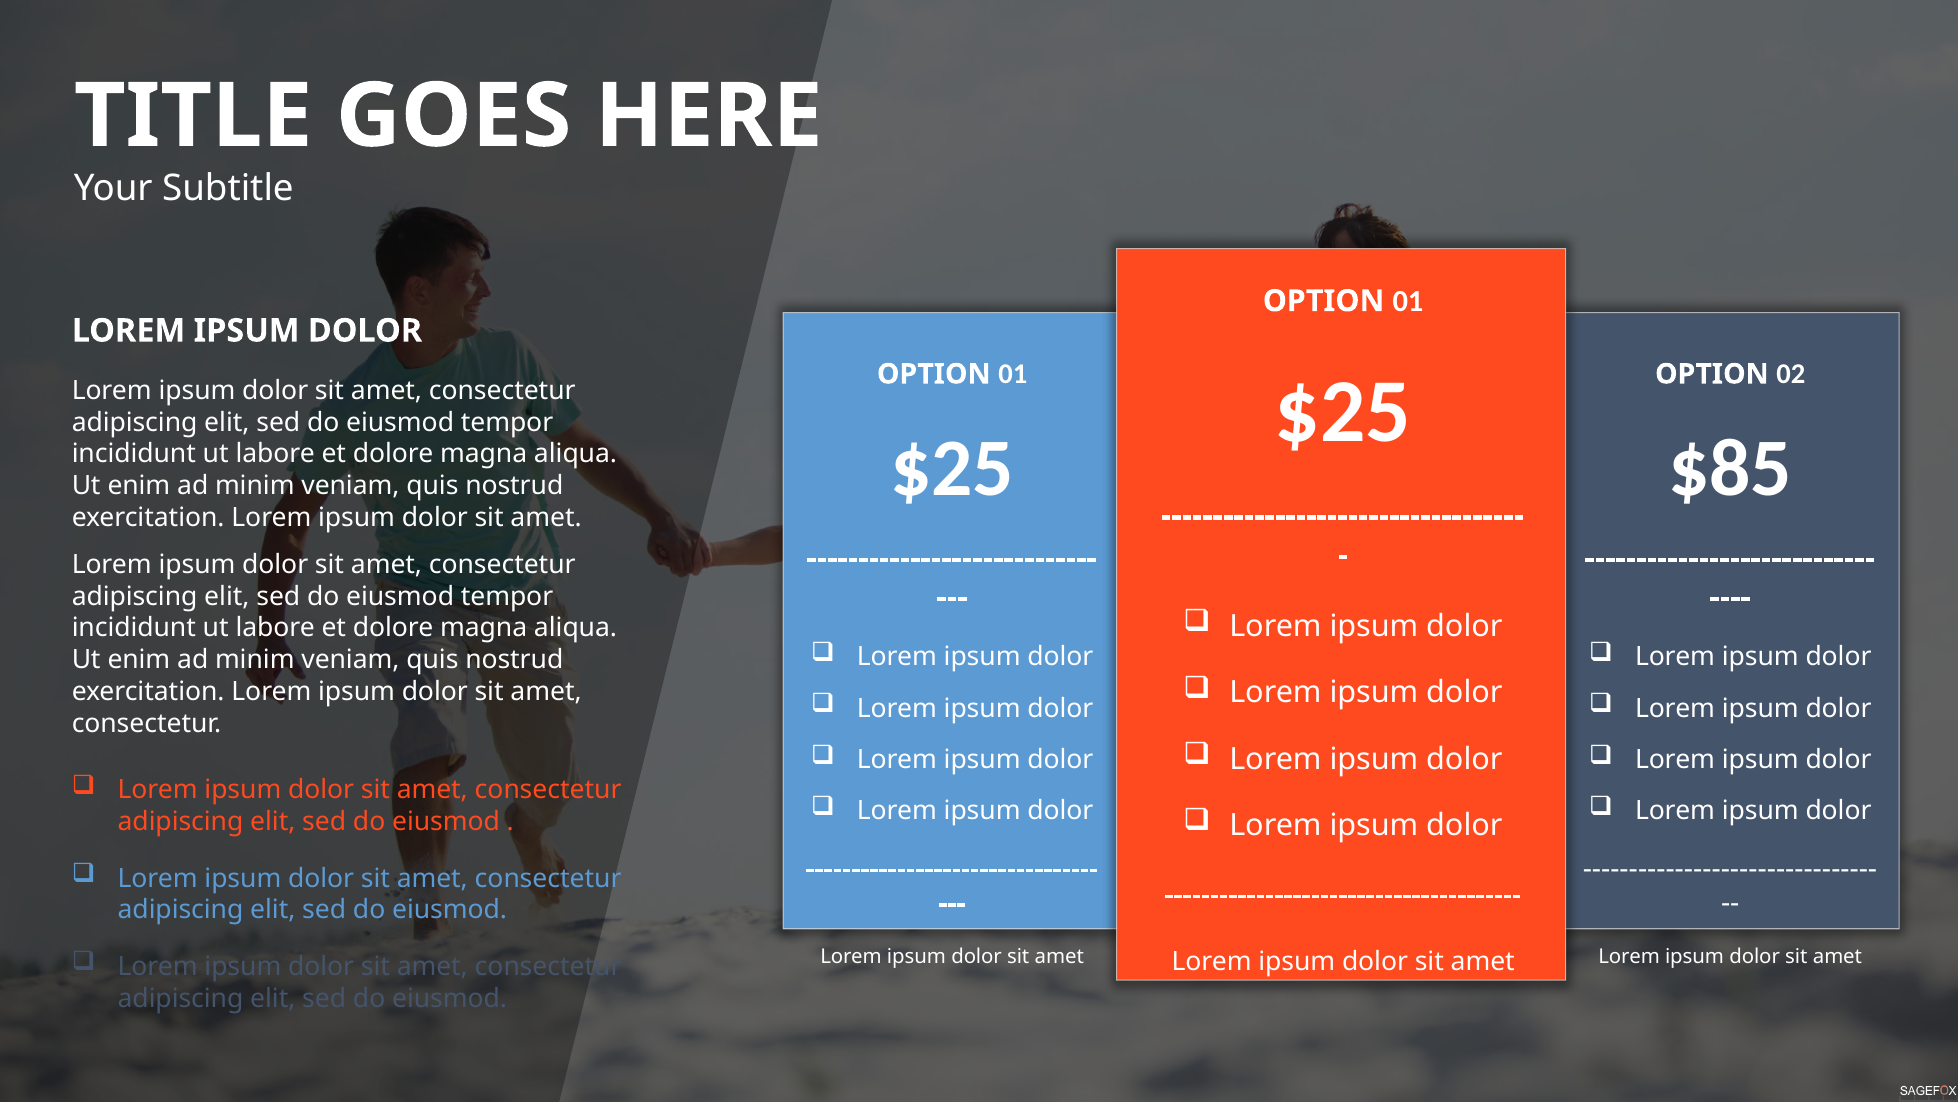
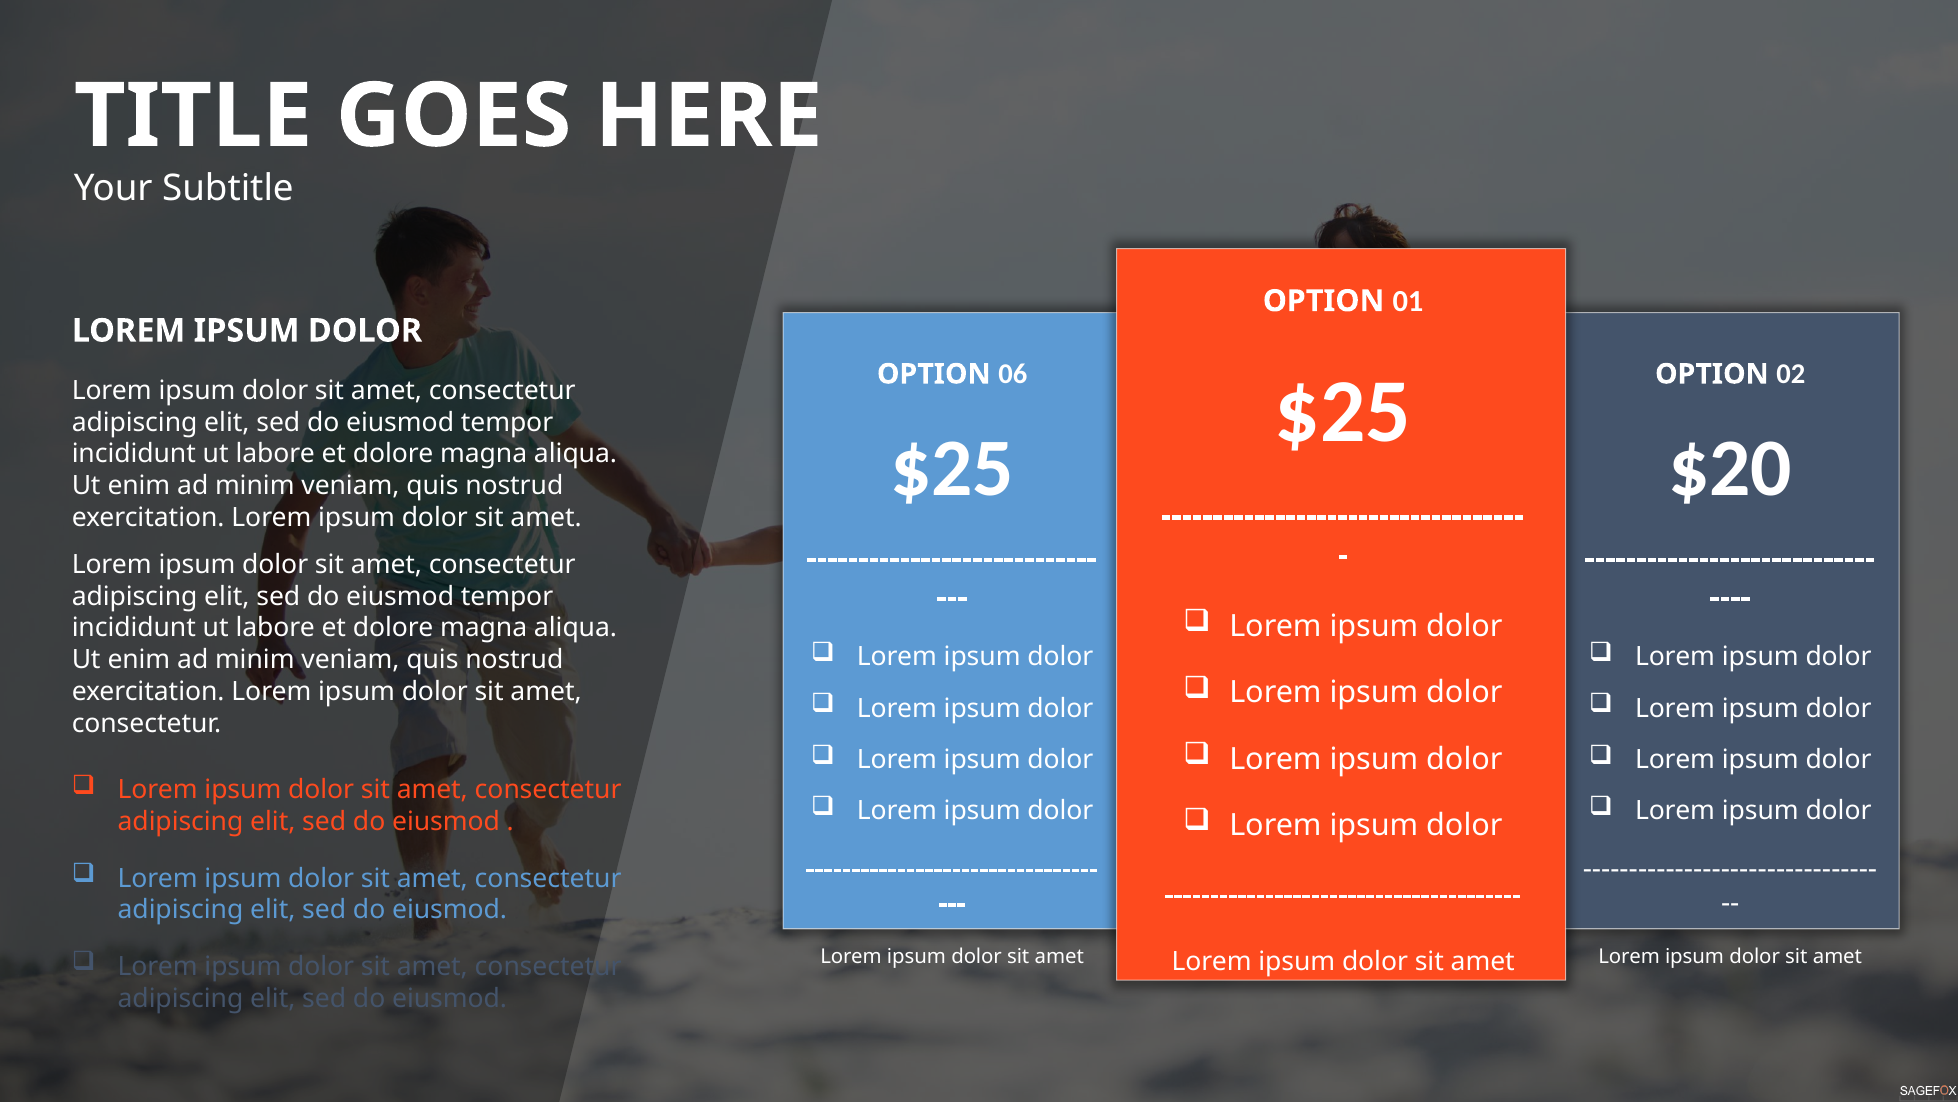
01: 01 -> 06 (1013, 374)
$85: $85 -> $20 (1730, 468)
